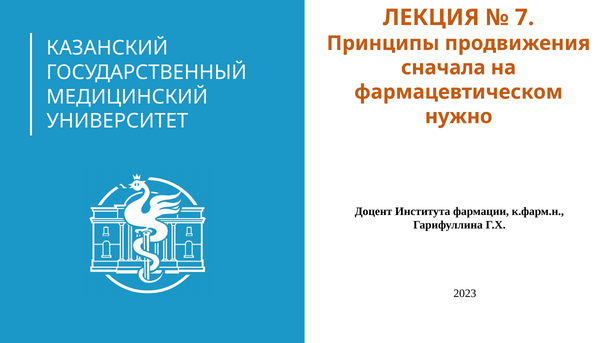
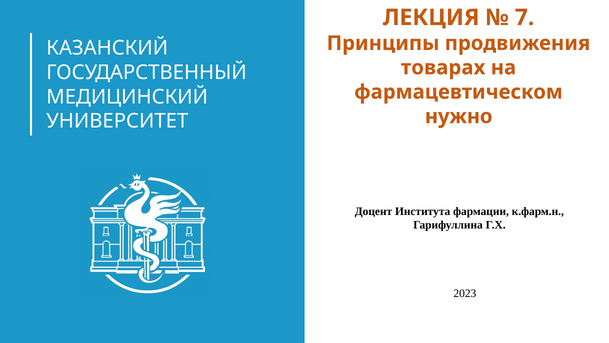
сначала: сначала -> товарах (443, 68)
